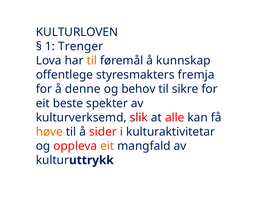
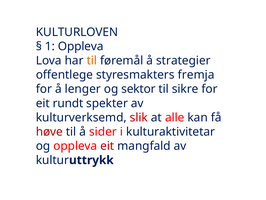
1 Trenger: Trenger -> Oppleva (81, 46)
kunnskap: kunnskap -> strategier (183, 60)
denne: denne -> lenger (83, 89)
behov: behov -> sektor (138, 89)
beste: beste -> rundt (68, 103)
høve colour: orange -> red (49, 131)
eit colour: orange -> red (107, 146)
